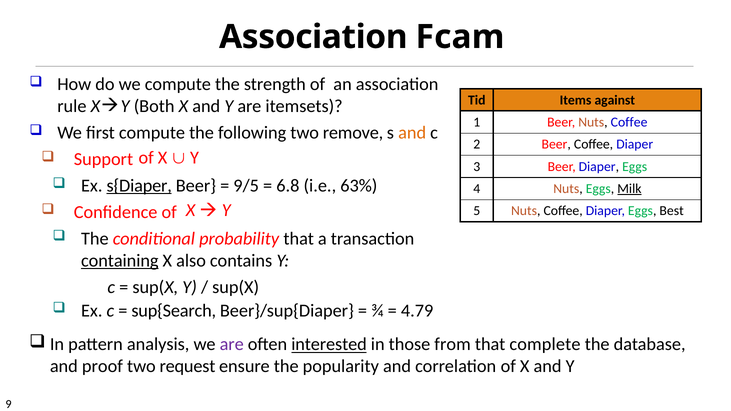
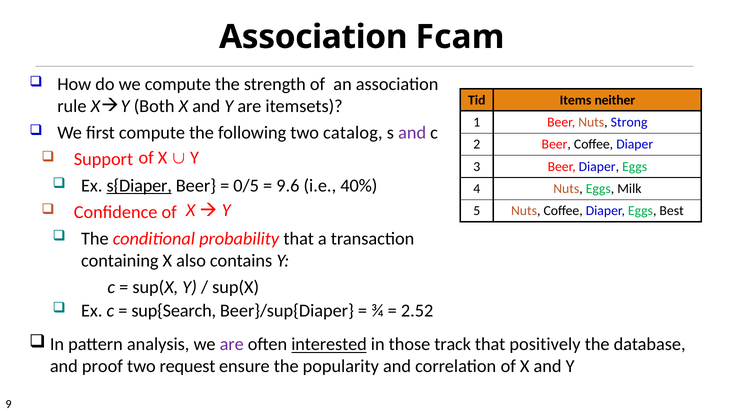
against: against -> neither (615, 100)
Beer Nuts Coffee: Coffee -> Strong (629, 122)
remove: remove -> catalog (353, 133)
and colour: orange -> purple (412, 133)
9/5: 9/5 -> 0/5 (246, 186)
6.8: 6.8 -> 9.6 (288, 186)
63%: 63% -> 40% (359, 186)
Milk underline: present -> none (629, 189)
containing underline: present -> none (120, 261)
4.79: 4.79 -> 2.52 (417, 311)
from: from -> track (453, 345)
complete: complete -> positively (545, 345)
